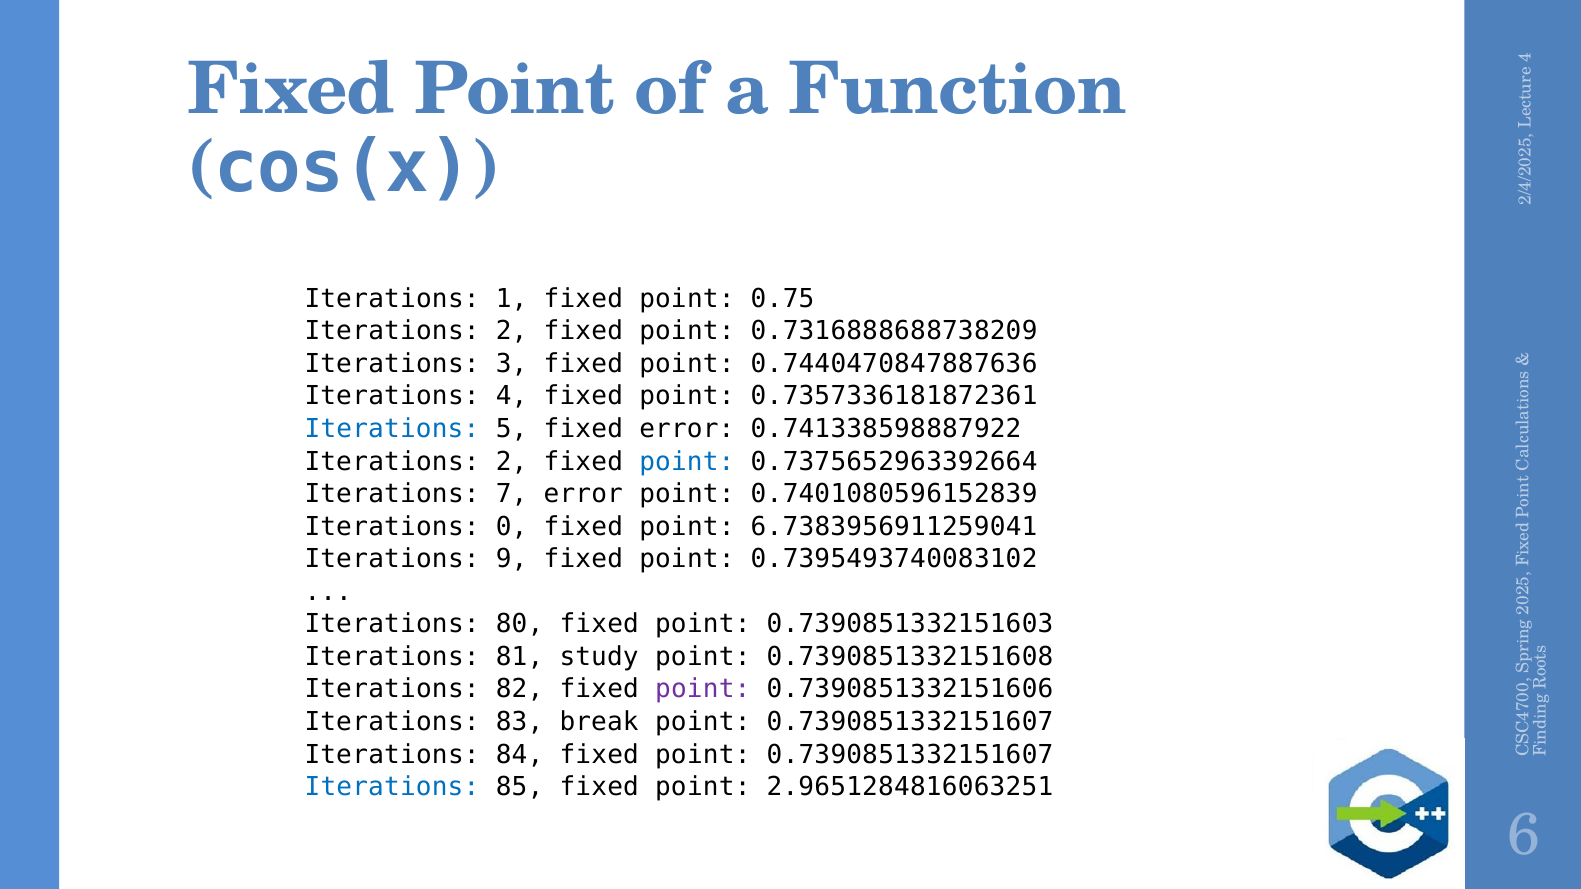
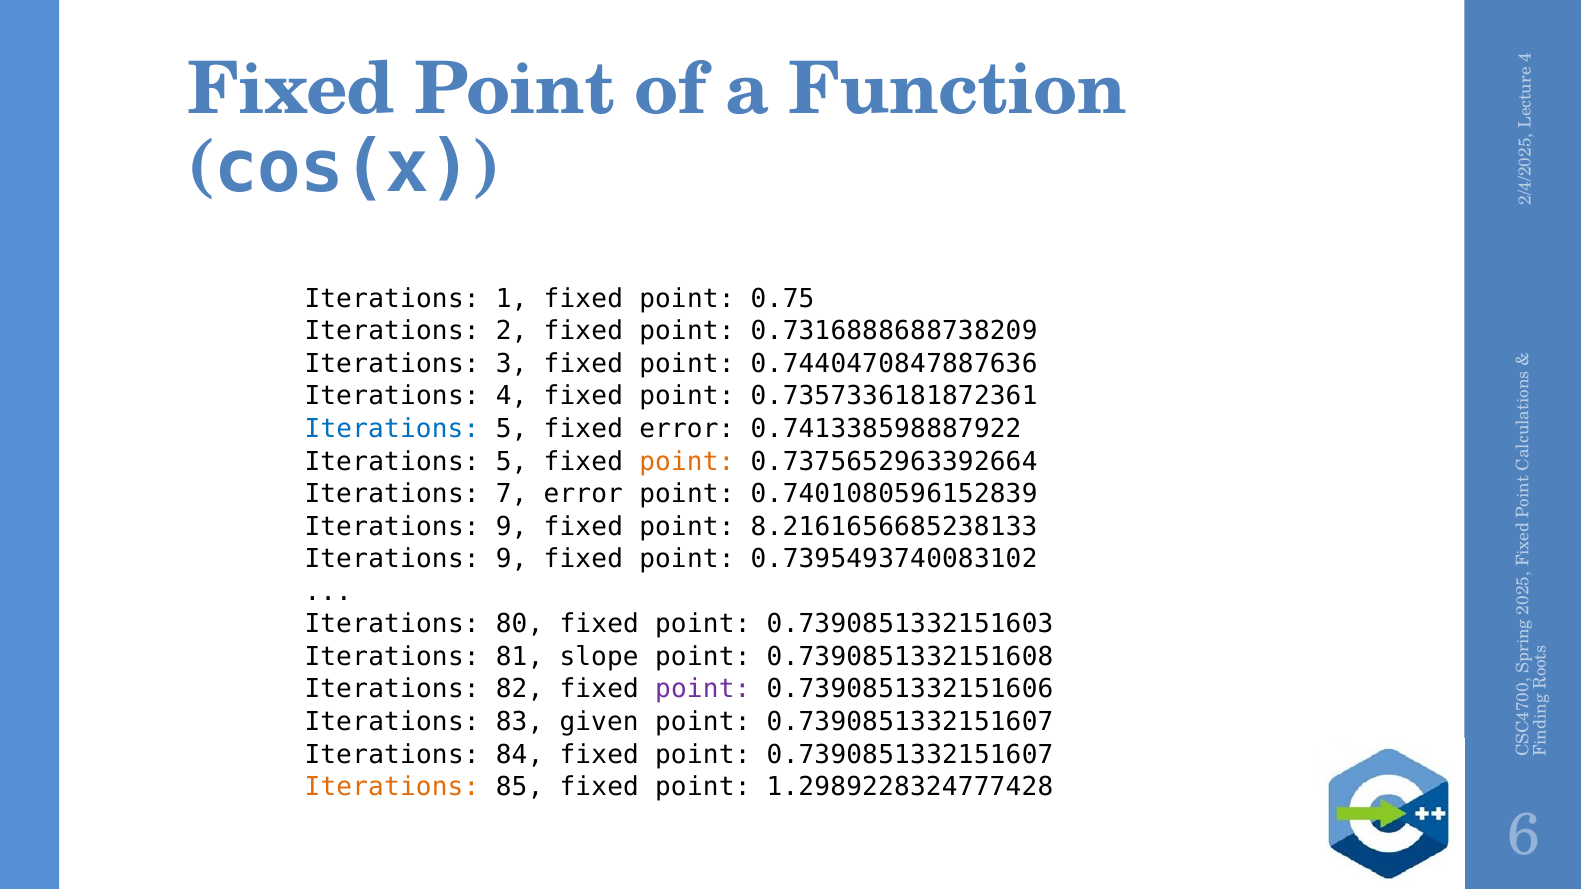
2: 2 -> 5 (512, 462)
point colour: blue -> orange (687, 462)
0: 0 -> 9 (512, 527)
6.7383956911259041: 6.7383956911259041 -> 8.2161656685238133 (894, 527)
study: study -> slope (599, 657)
break: break -> given (599, 722)
Iterations colour: blue -> orange (392, 787)
2.9651284816063251: 2.9651284816063251 -> 1.2989228324777428 (910, 787)
